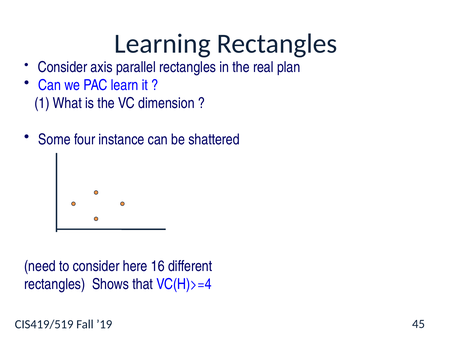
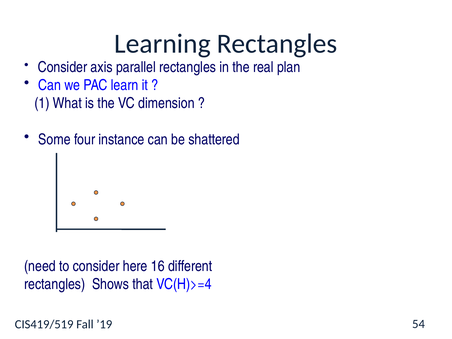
45: 45 -> 54 (419, 324)
